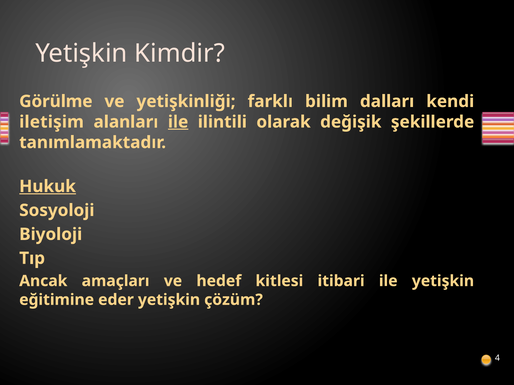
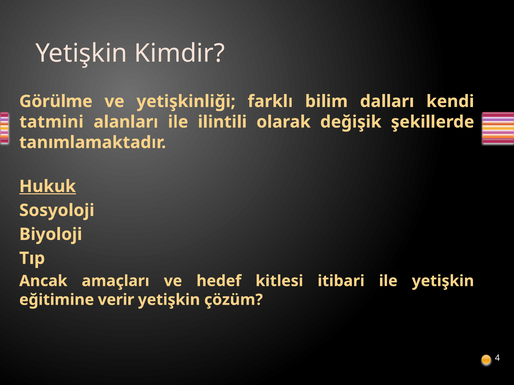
iletişim: iletişim -> tatmini (52, 122)
ile underline: present -> none (178, 122)
eder: eder -> verir (116, 300)
